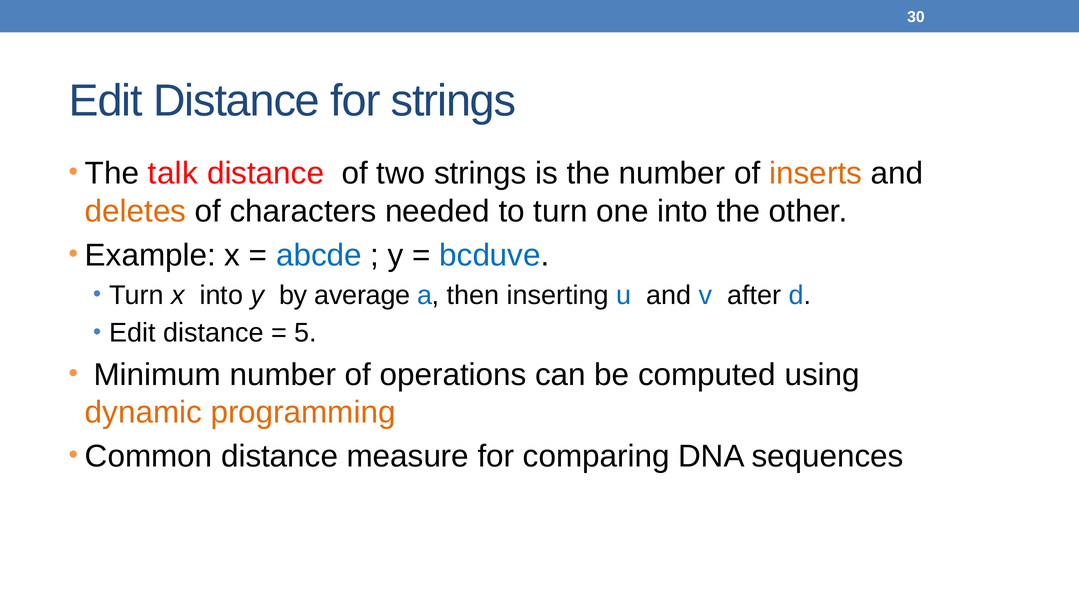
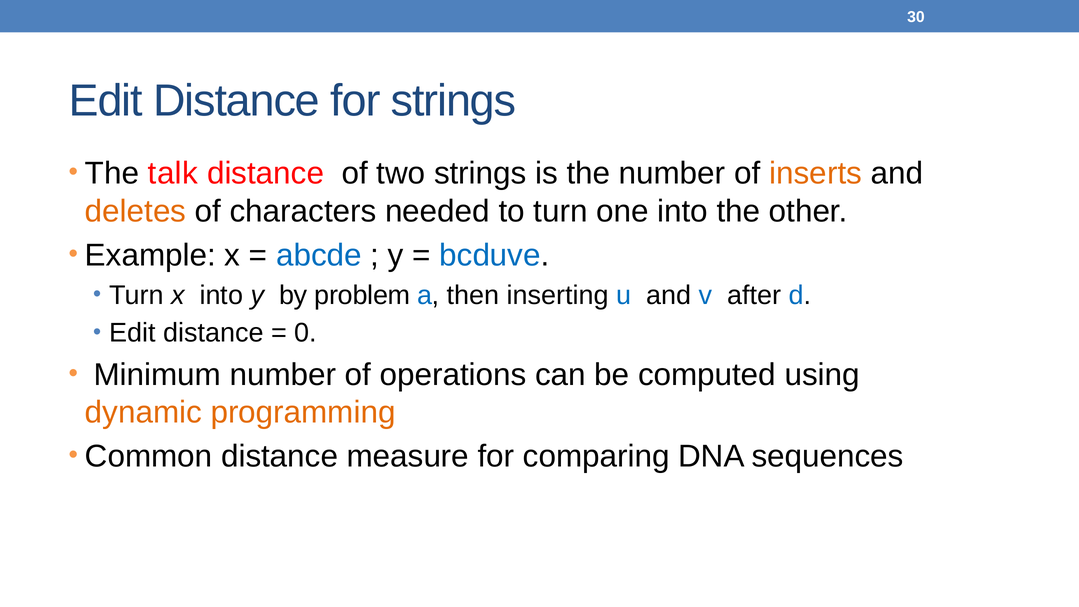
average: average -> problem (362, 295)
5: 5 -> 0 (306, 333)
